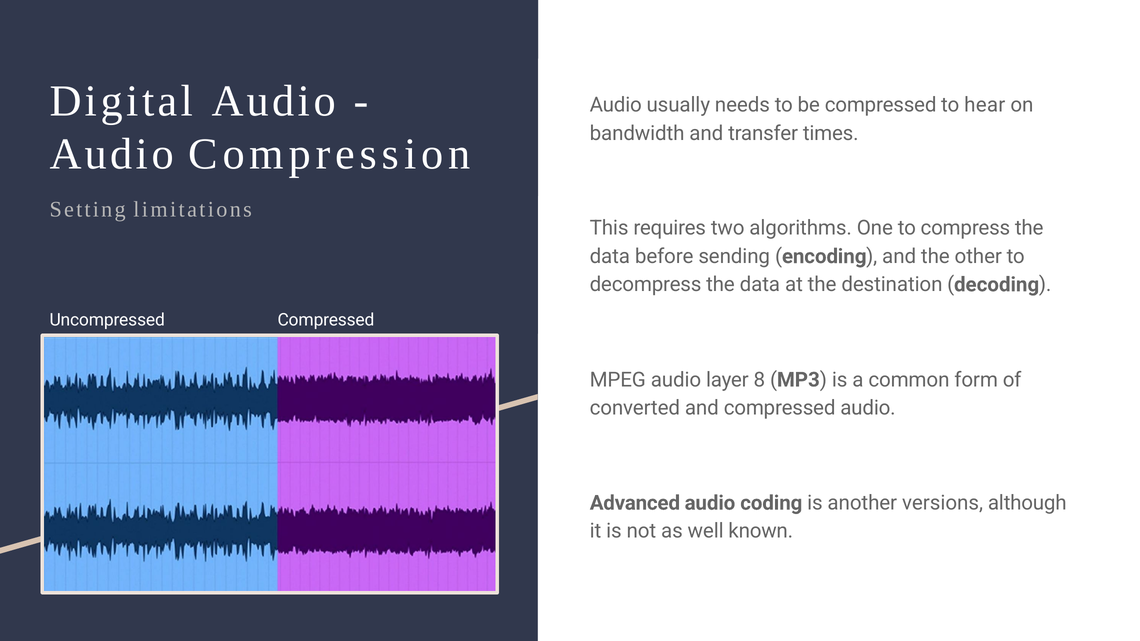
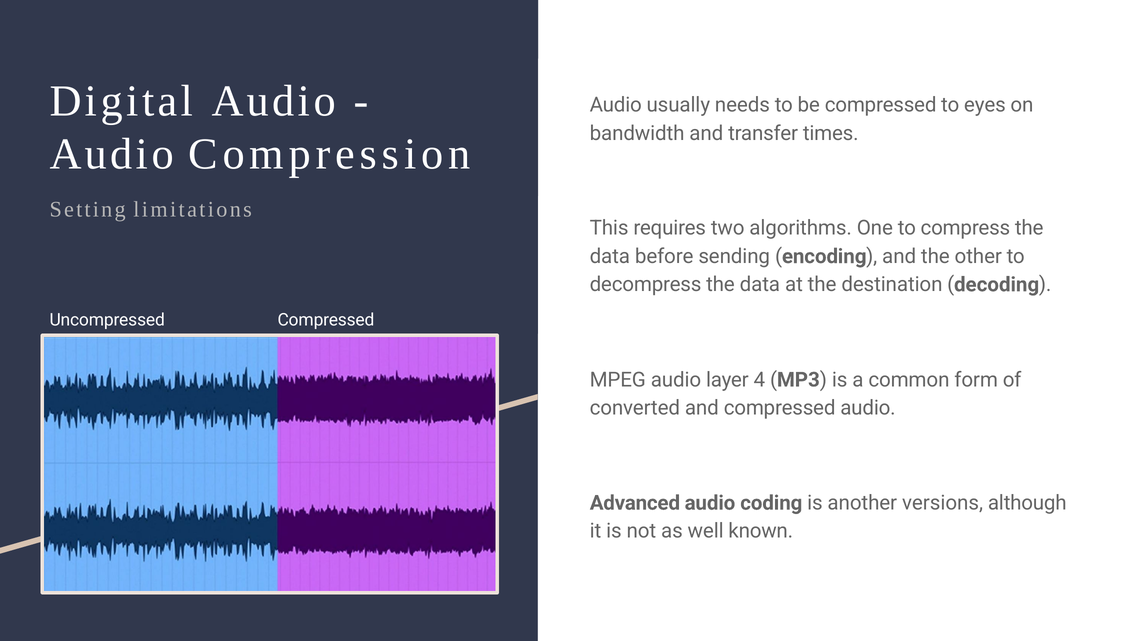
hear: hear -> eyes (985, 105)
8: 8 -> 4 (759, 380)
